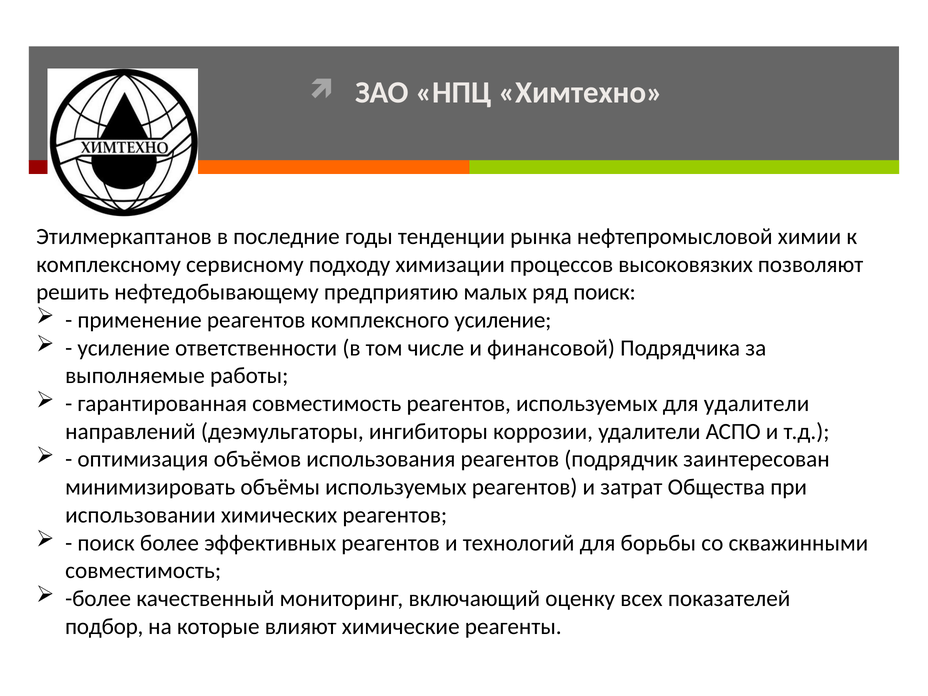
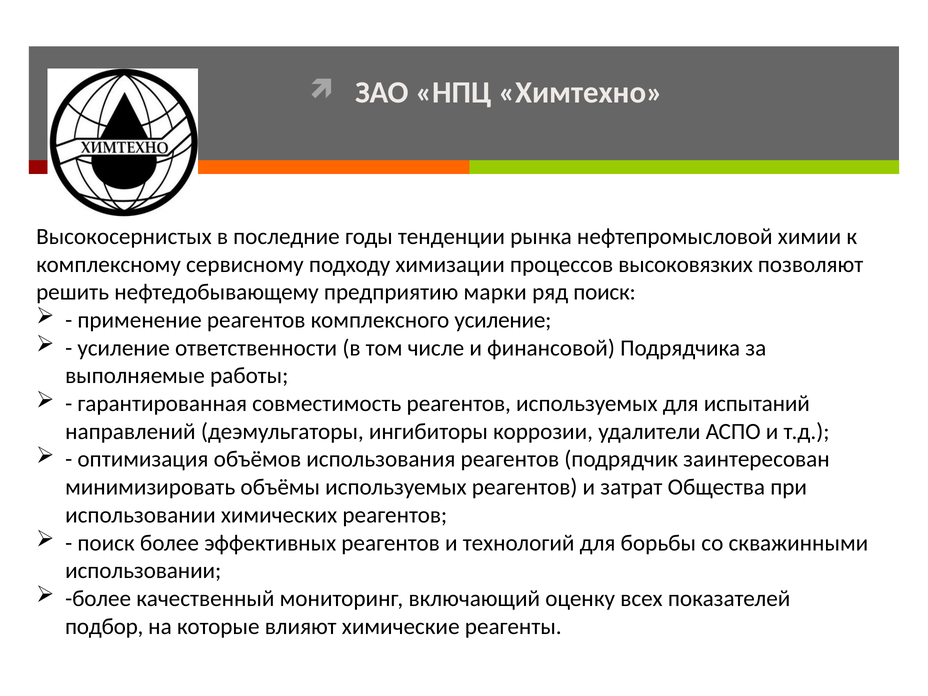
Этилмеркаптанов: Этилмеркаптанов -> Высокосернистых (124, 237)
малых: малых -> марки (495, 292)
для удалители: удалители -> испытаний (757, 404)
совместимость: совместимость -> использовании (143, 571)
